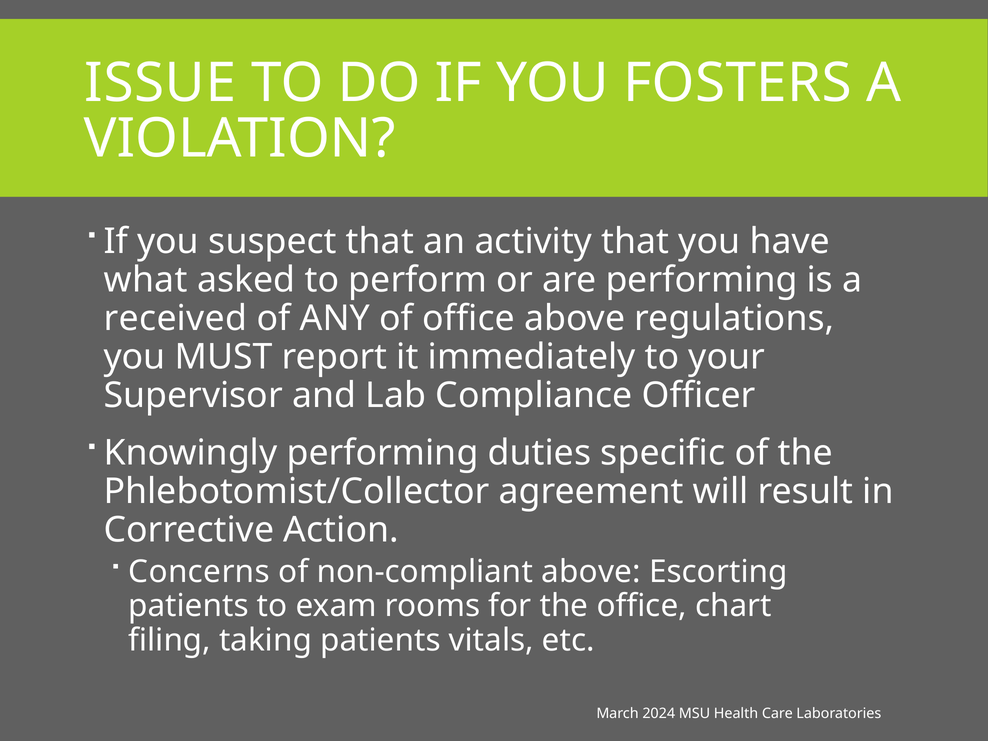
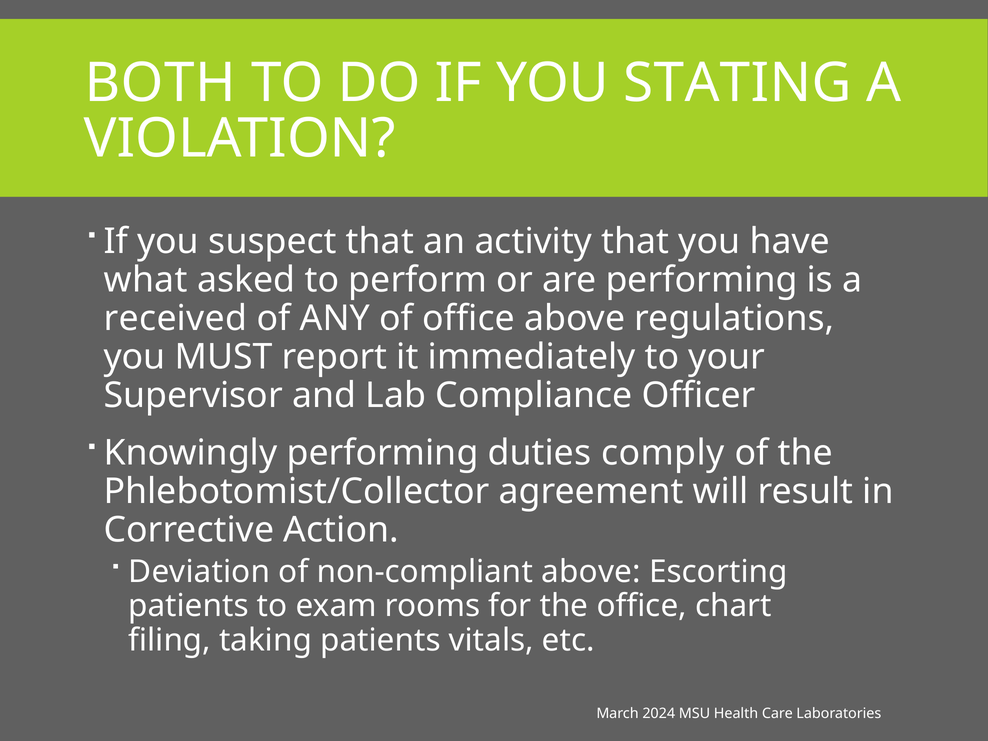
ISSUE: ISSUE -> BOTH (160, 83)
FOSTERS: FOSTERS -> STATING (737, 83)
specific: specific -> comply (663, 453)
Concerns: Concerns -> Deviation (199, 572)
